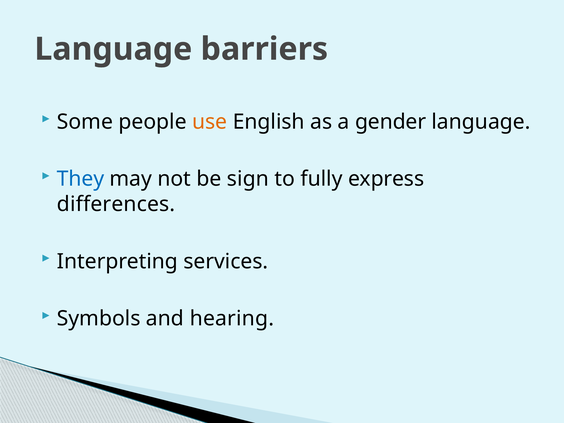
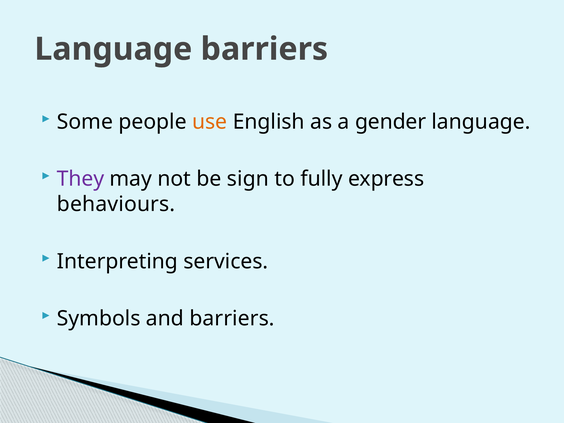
They colour: blue -> purple (81, 179)
differences: differences -> behaviours (116, 204)
and hearing: hearing -> barriers (232, 318)
